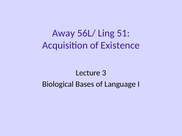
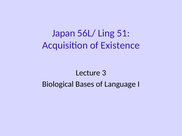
Away: Away -> Japan (64, 33)
